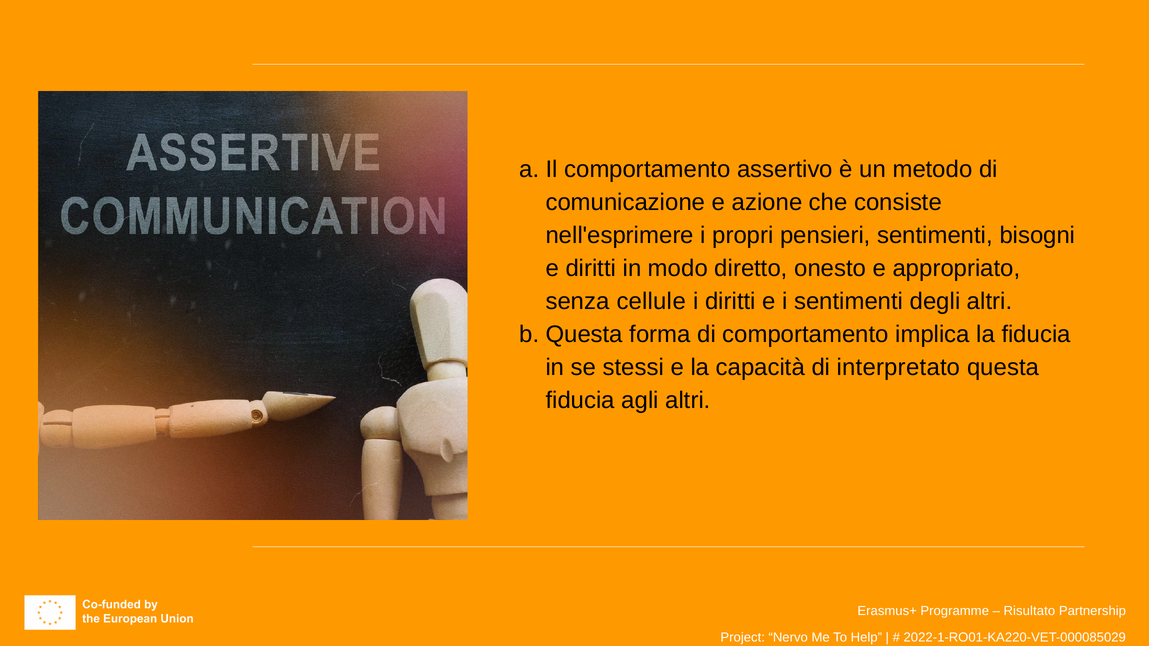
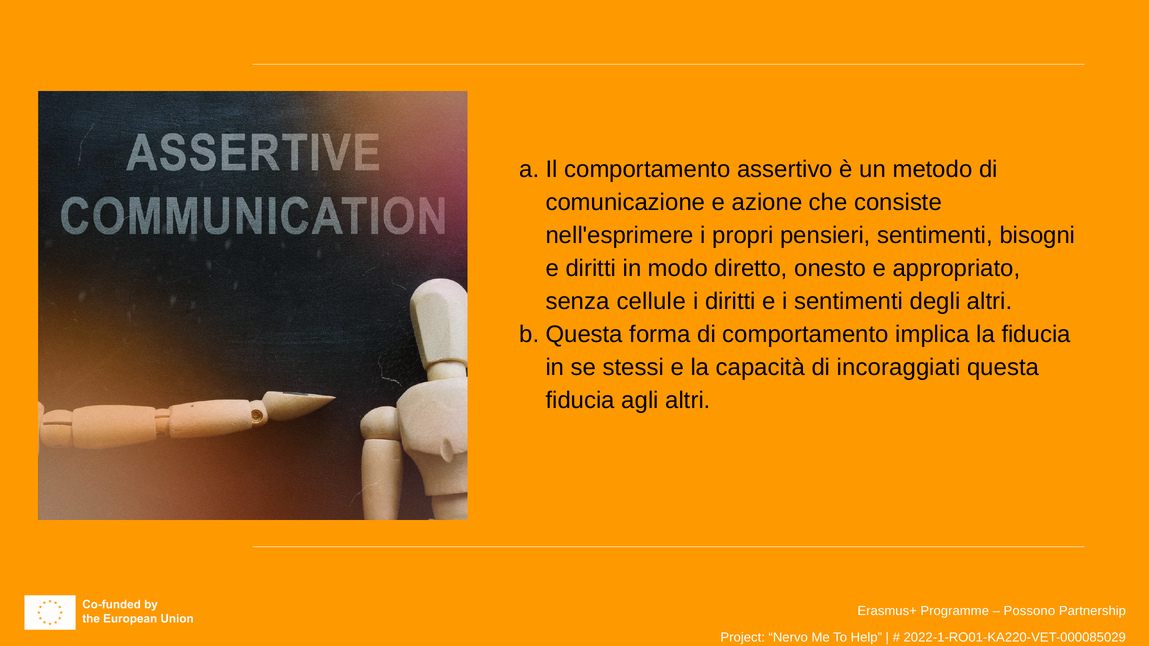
interpretato: interpretato -> incoraggiati (899, 367)
Risultato: Risultato -> Possono (1029, 611)
